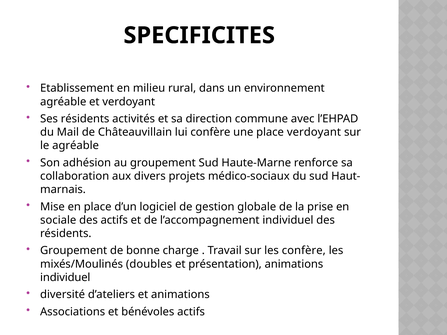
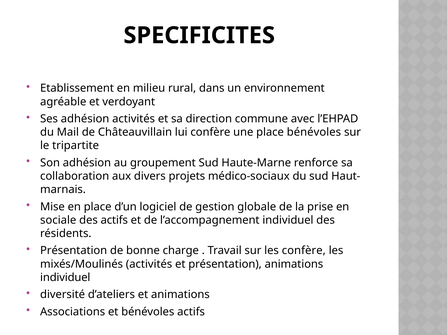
Ses résidents: résidents -> adhésion (85, 119)
place verdoyant: verdoyant -> bénévoles (314, 132)
le agréable: agréable -> tripartite (76, 146)
Groupement: Groupement -> Présentation (74, 251)
mixés/Moulinés doubles: doubles -> activités (149, 264)
